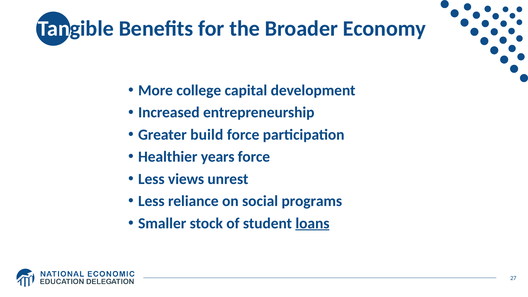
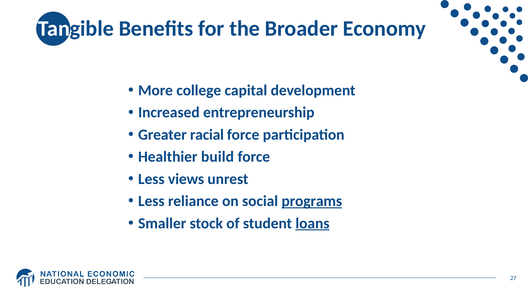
build: build -> racial (207, 135)
years: years -> build (218, 157)
programs underline: none -> present (312, 201)
